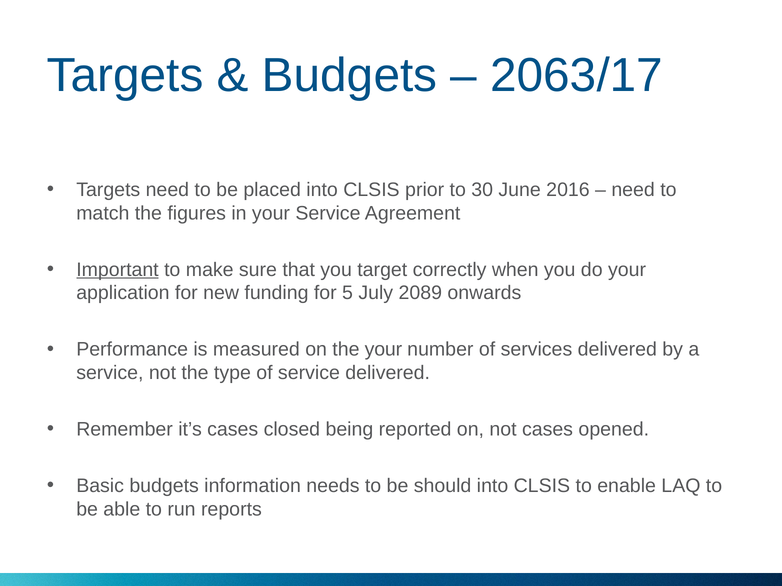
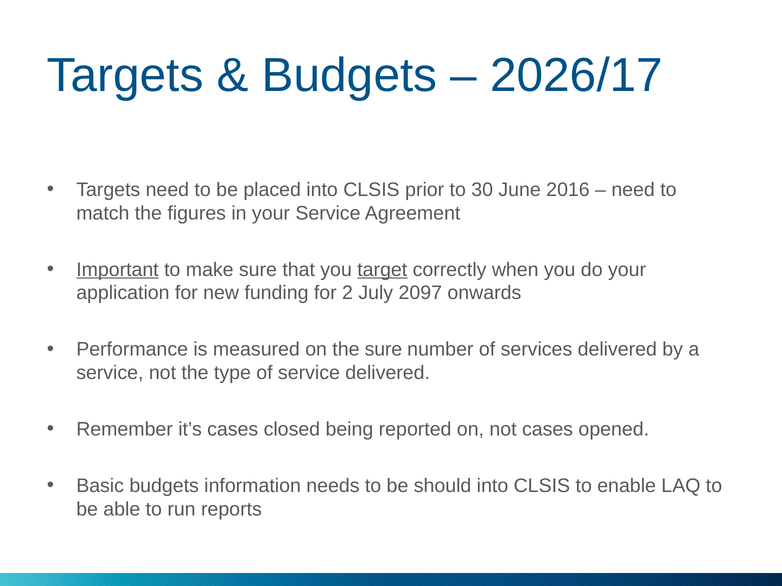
2063/17: 2063/17 -> 2026/17 (577, 76)
target underline: none -> present (382, 270)
5: 5 -> 2 (347, 293)
2089: 2089 -> 2097 (420, 293)
the your: your -> sure (383, 350)
